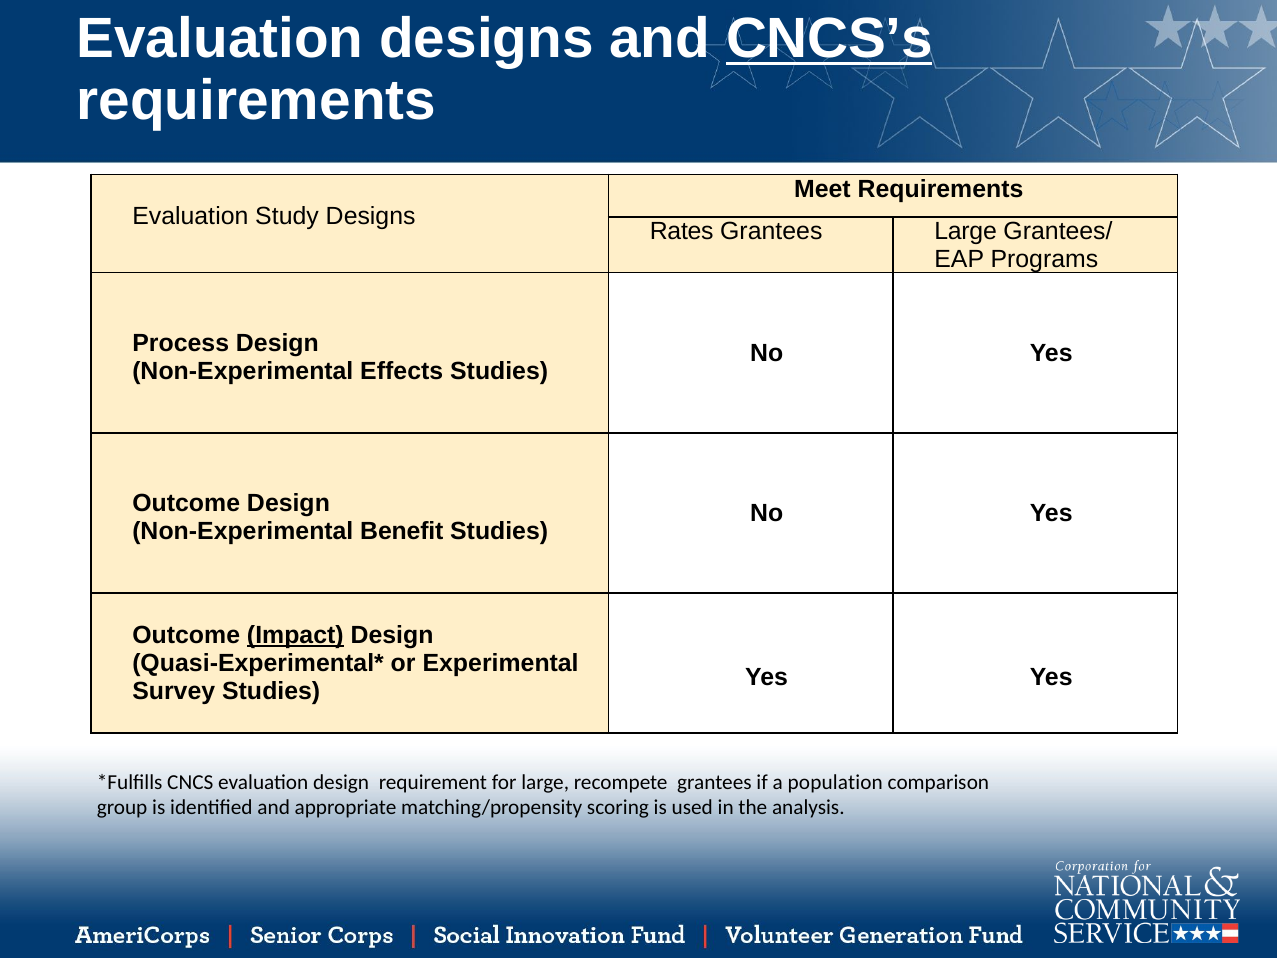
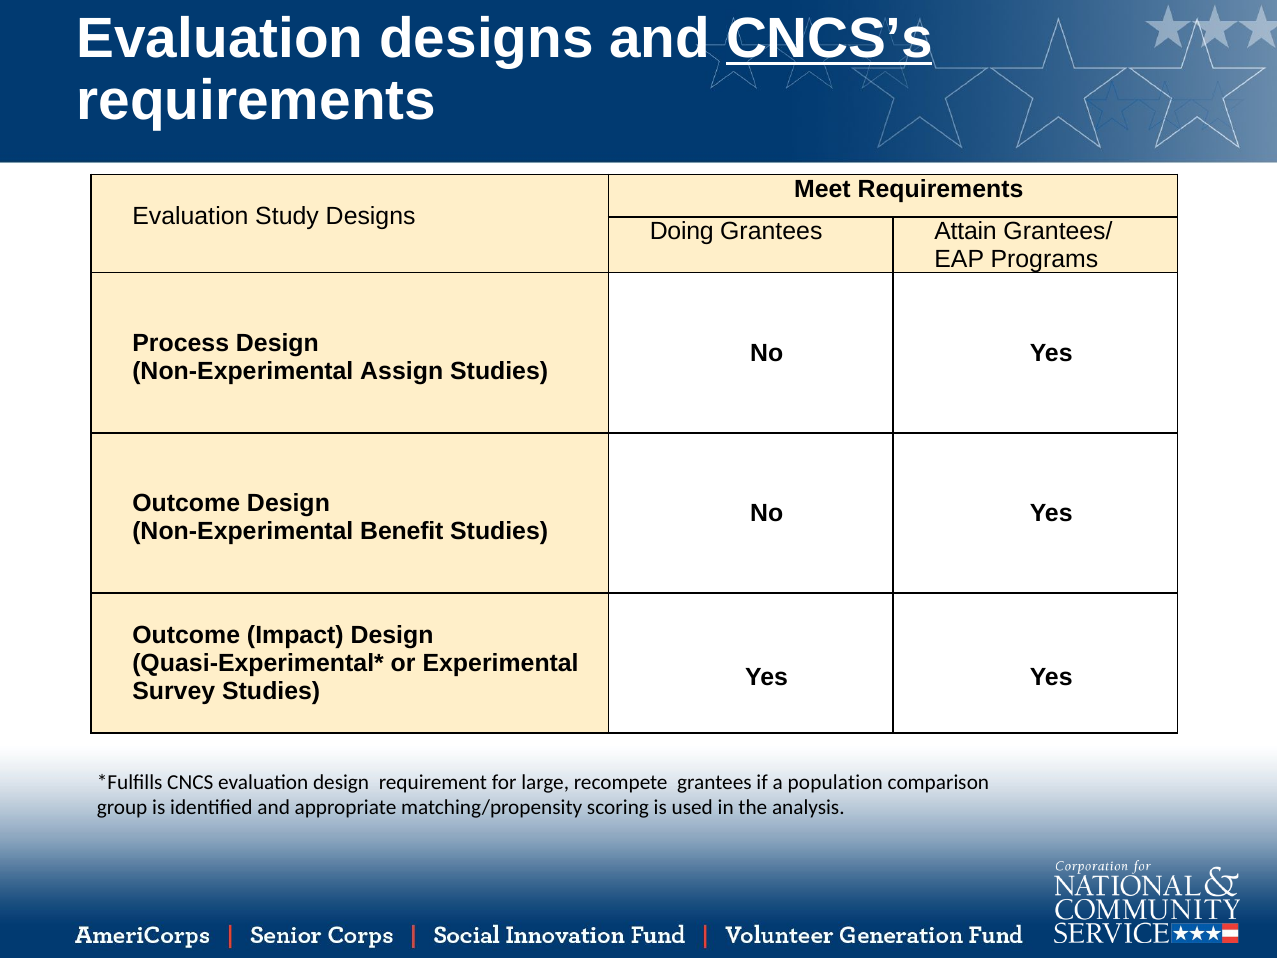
Rates: Rates -> Doing (682, 231)
Grantees Large: Large -> Attain (966, 231)
Effects: Effects -> Assign (402, 371)
Impact underline: present -> none (295, 635)
